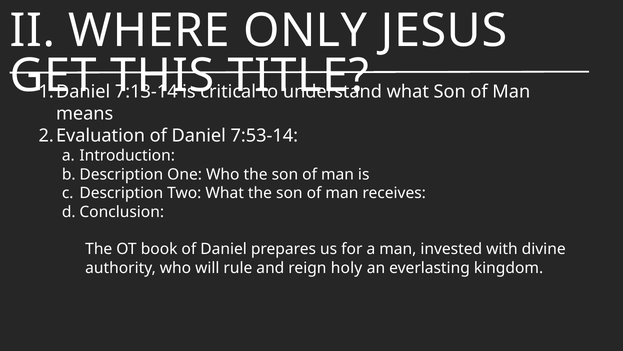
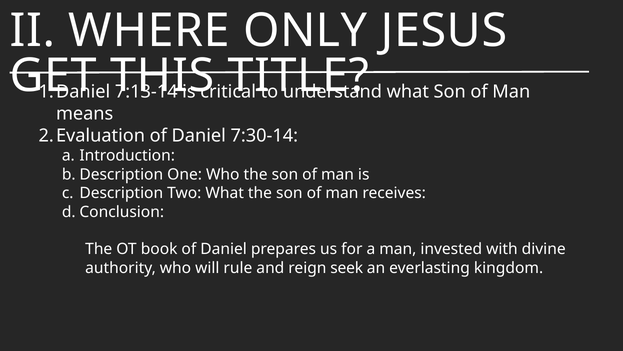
7:53-14: 7:53-14 -> 7:30-14 (264, 135)
holy: holy -> seek (347, 268)
